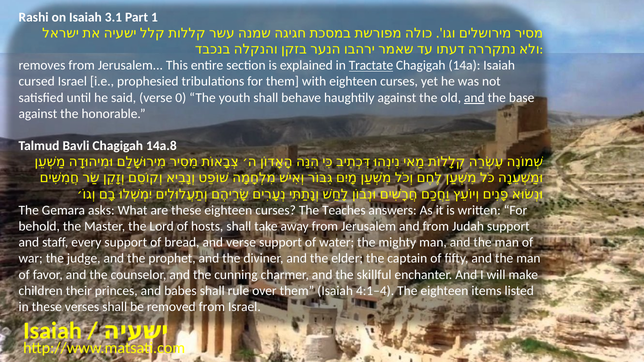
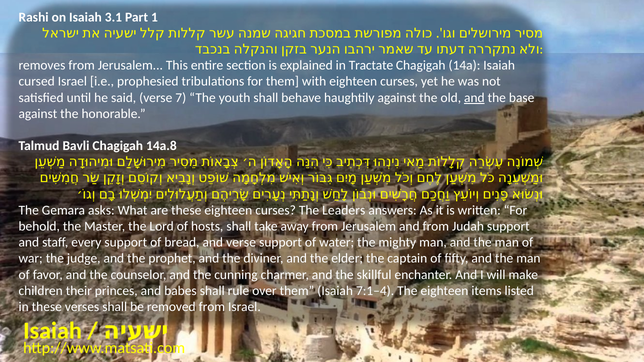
Tractate underline: present -> none (371, 65)
0: 0 -> 7 (181, 98)
Teaches: Teaches -> Leaders (344, 210)
4:1–4: 4:1–4 -> 7:1–4 (375, 291)
